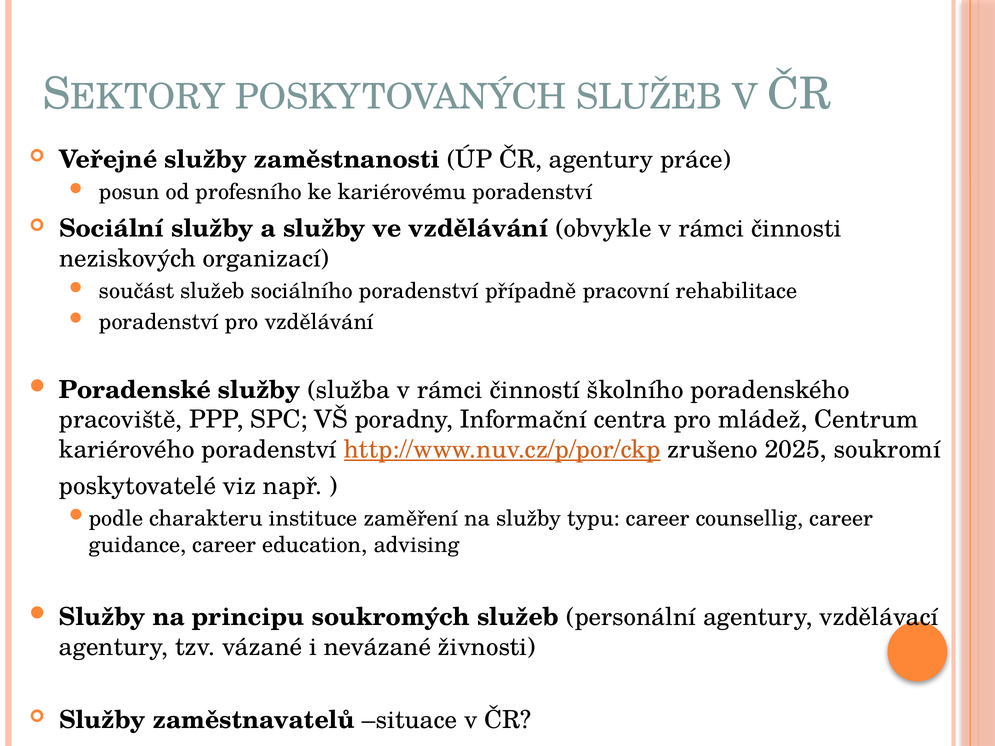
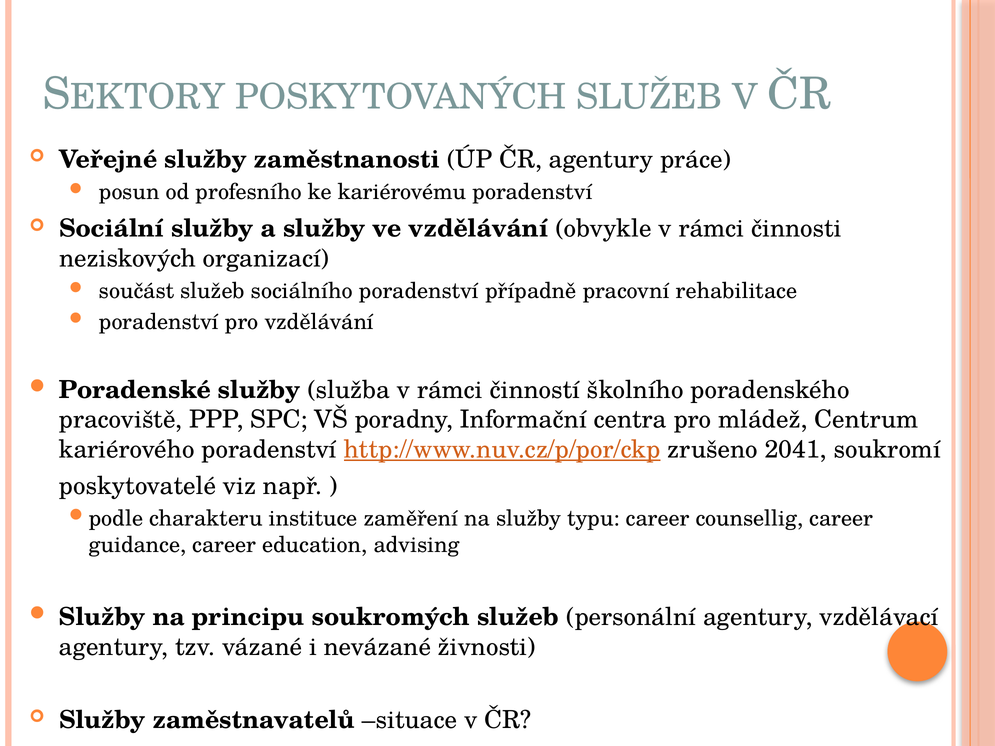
2025: 2025 -> 2041 (796, 450)
